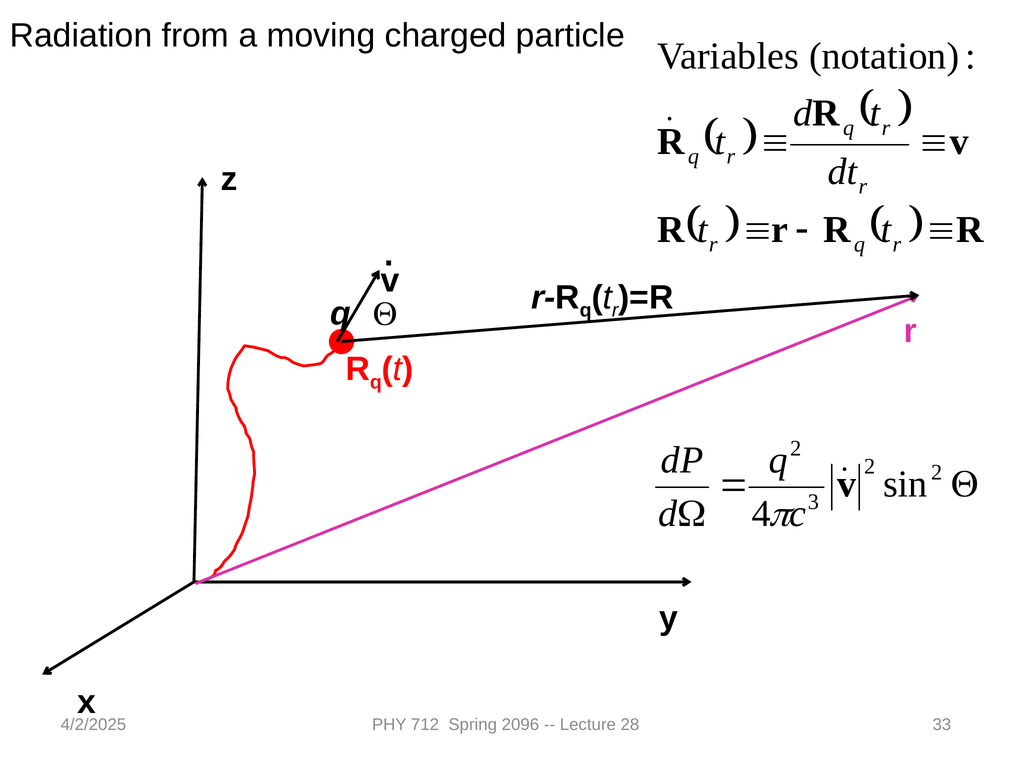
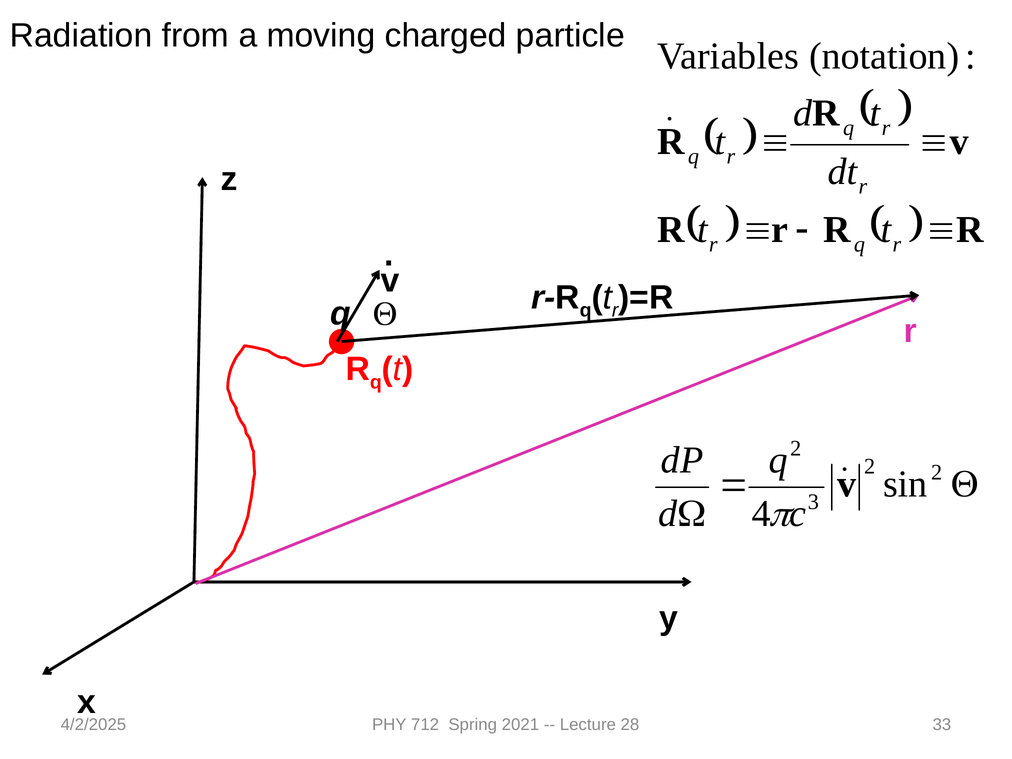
2096: 2096 -> 2021 (520, 725)
